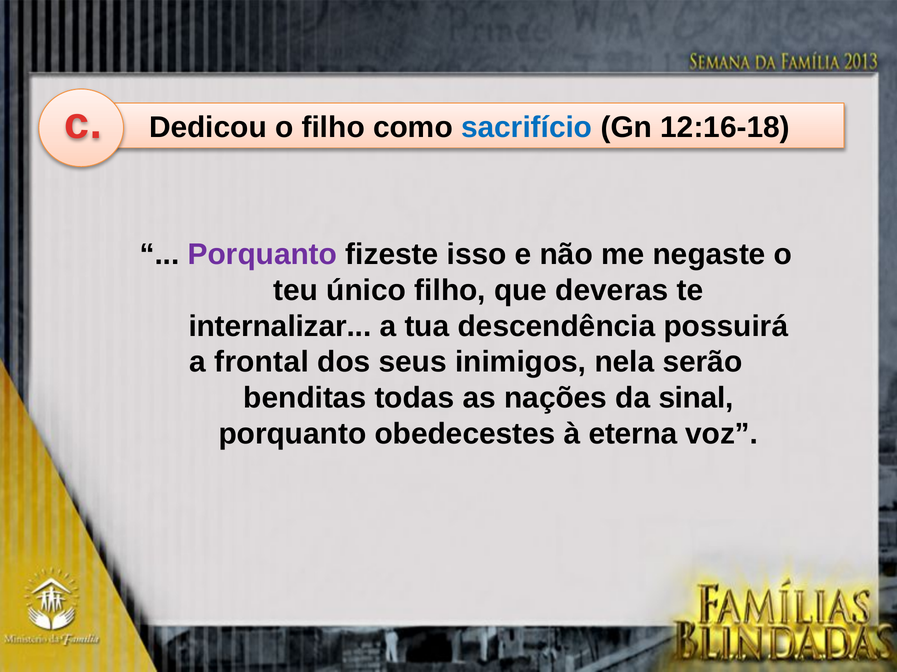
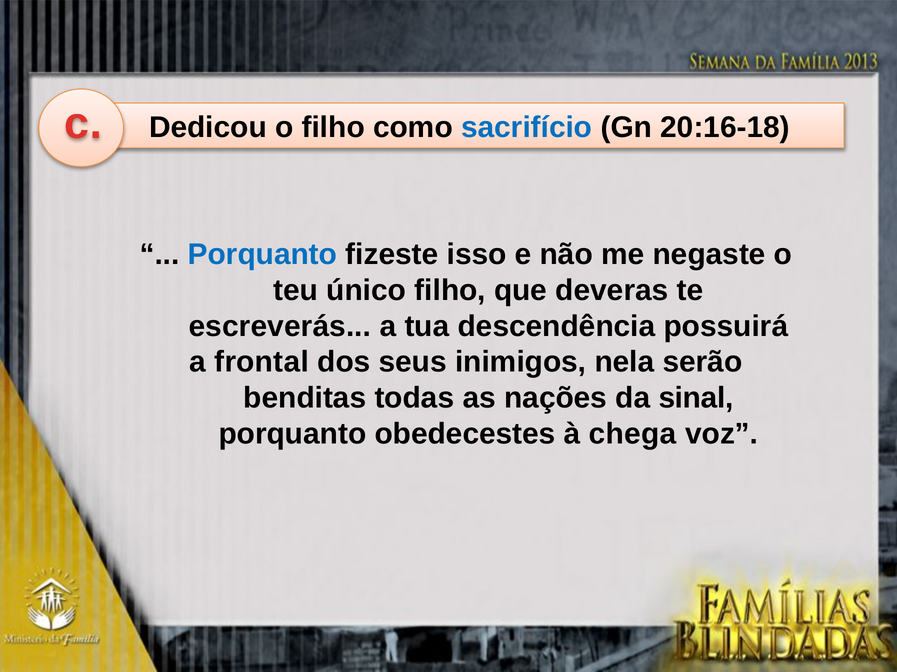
12:16-18: 12:16-18 -> 20:16-18 (725, 128)
Porquanto colour: purple -> blue (262, 255)
internalizar: internalizar -> escreverás (280, 327)
eterna: eterna -> chega (633, 434)
